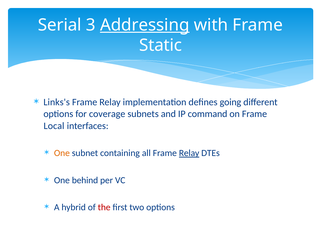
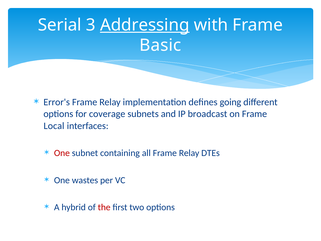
Static: Static -> Basic (160, 45)
Links's: Links's -> Error's (57, 102)
command: command -> broadcast (208, 114)
One colour: orange -> red (62, 153)
Relay underline: present -> none (189, 153)
behind: behind -> wastes (85, 180)
